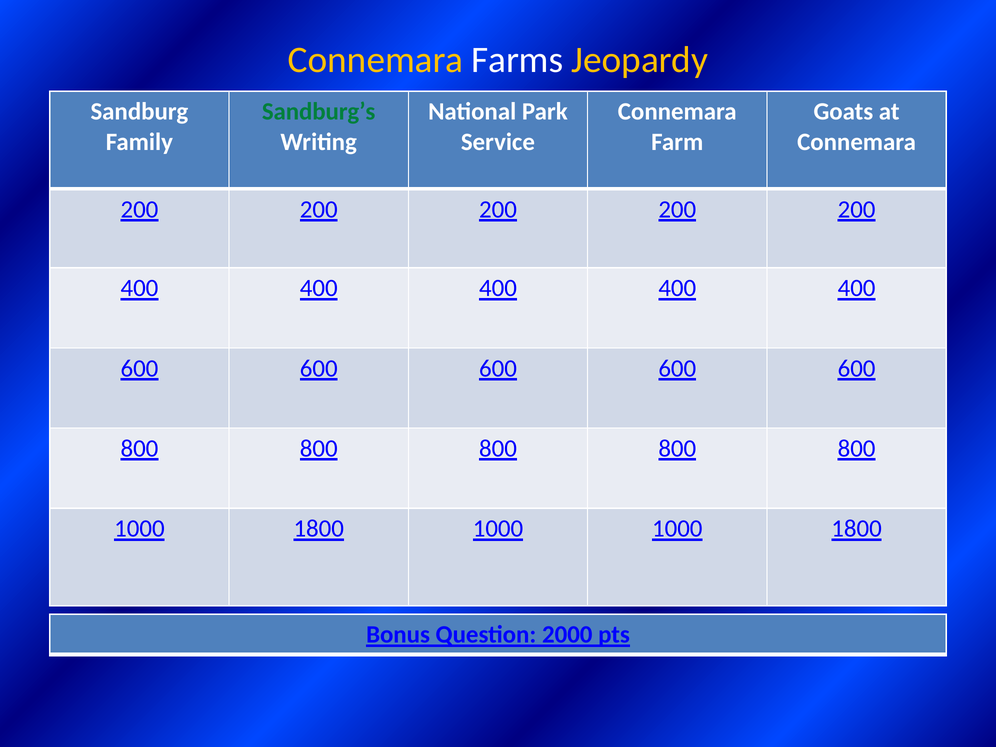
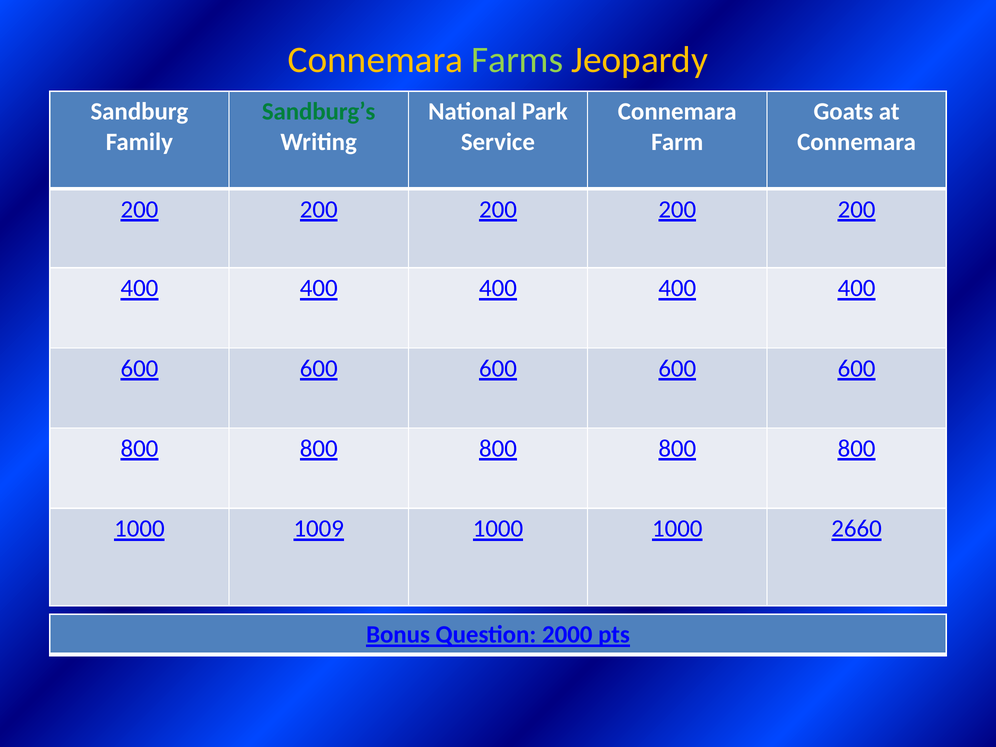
Farms colour: white -> light green (517, 60)
1800: 1800 -> 1009 (319, 529)
1000 1000 1800: 1800 -> 2660 (857, 529)
